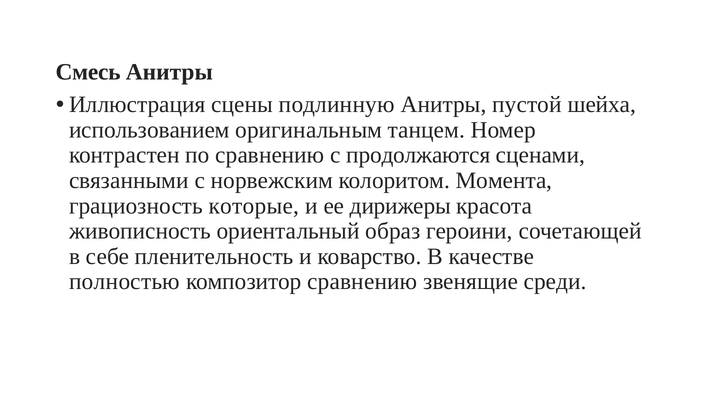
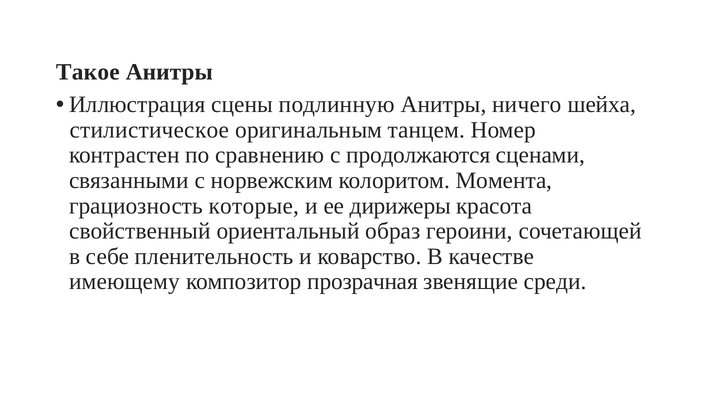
Смесь: Смесь -> Такое (88, 72)
пустой: пустой -> ничего (527, 105)
использованием: использованием -> стилистическое (149, 130)
живописность: живописность -> свойственный (140, 231)
полностью: полностью -> имеющему (125, 282)
композитор сравнению: сравнению -> прозрачная (363, 282)
